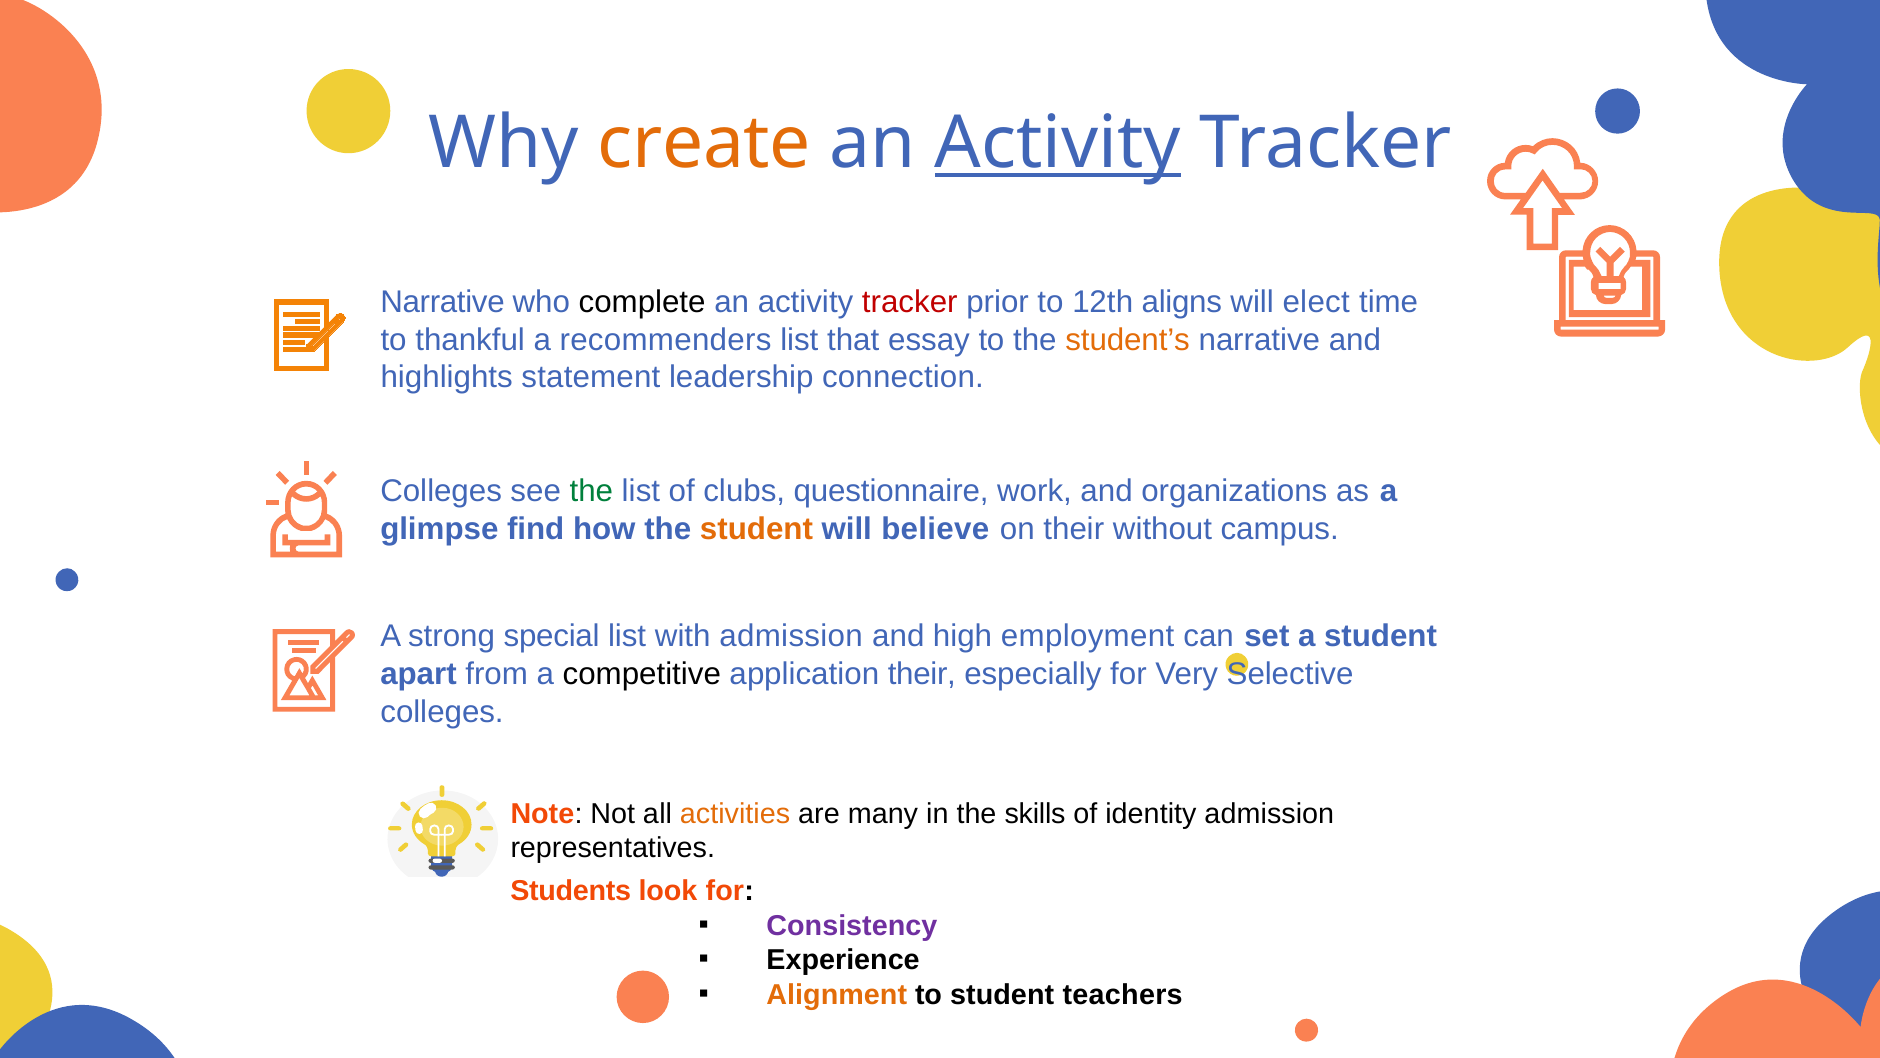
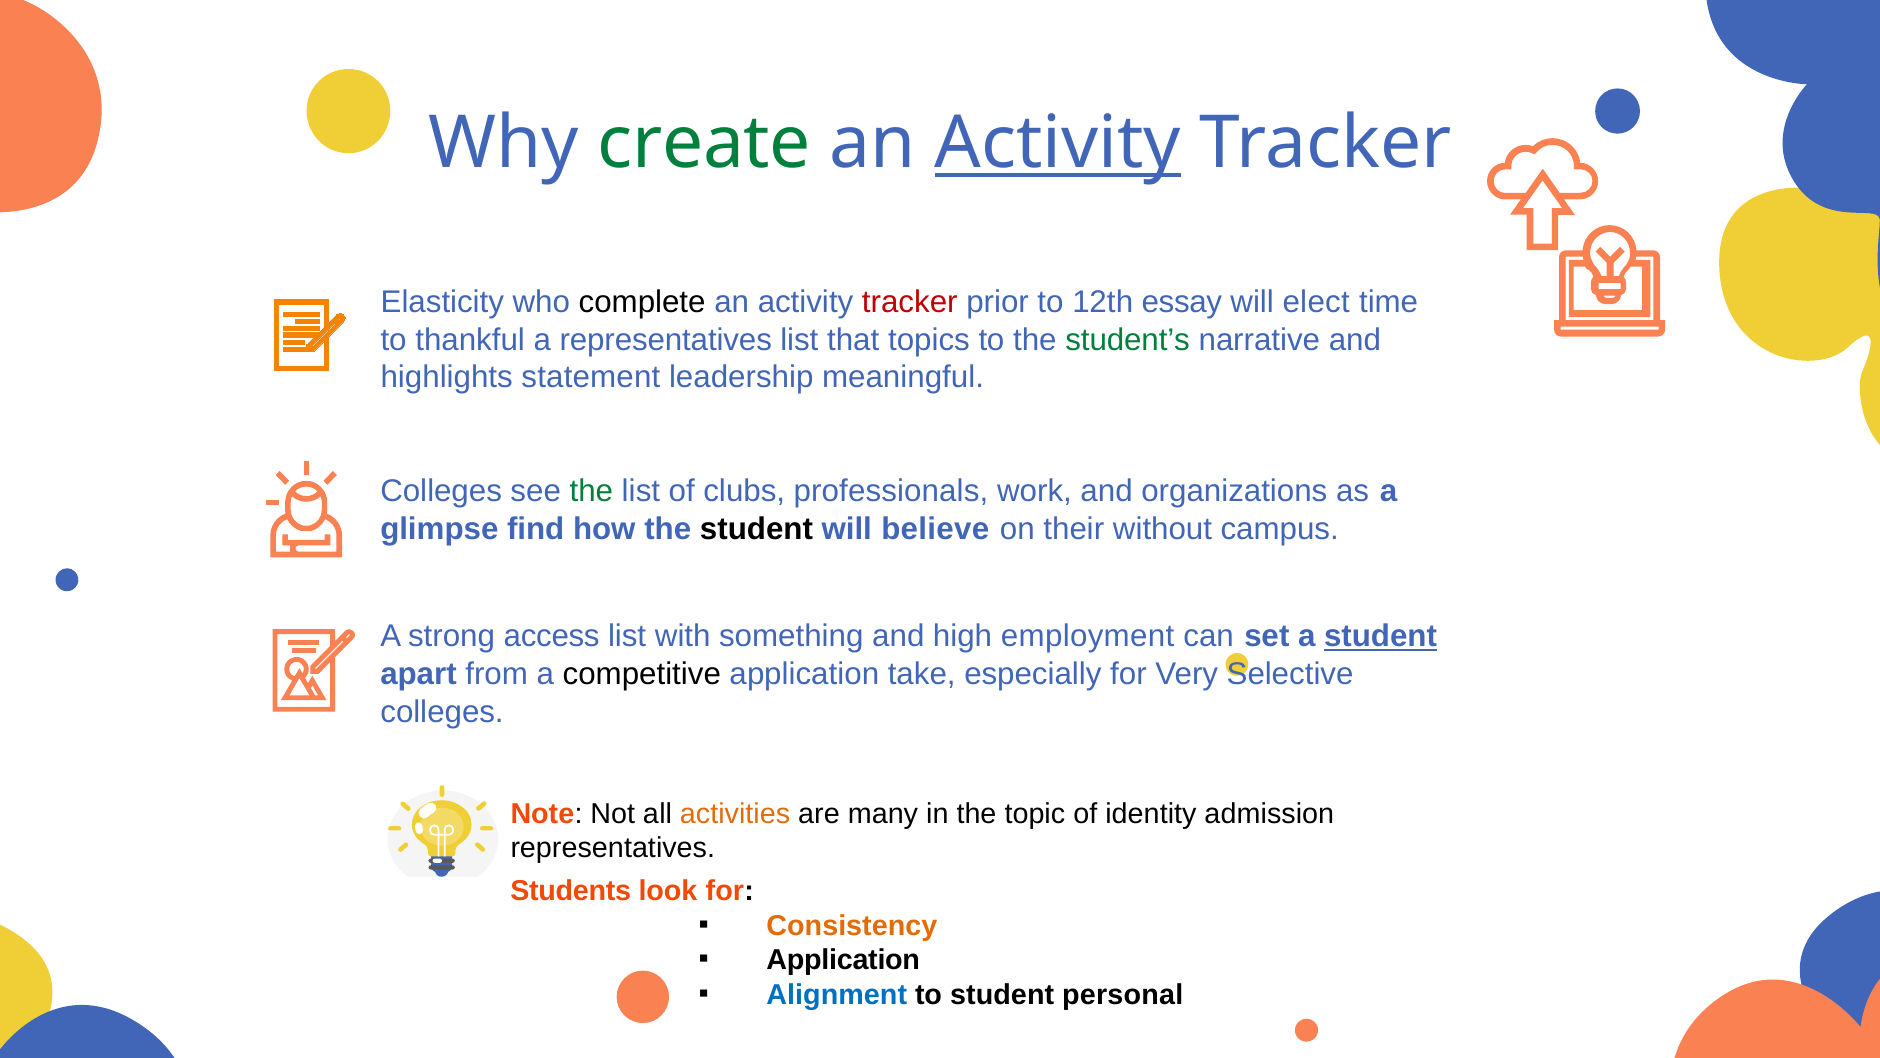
create colour: orange -> green (704, 143)
Narrative: Narrative -> Elasticity (442, 302)
aligns: aligns -> essay (1182, 302)
a recommenders: recommenders -> representatives (666, 340)
essay: essay -> topics (929, 340)
student’s colour: orange -> green (1128, 340)
connection: connection -> meaningful (903, 377)
questionnaire: questionnaire -> professionals (891, 491)
student colour: orange -> black (756, 529)
special: special -> access (552, 636)
with admission: admission -> something (791, 636)
student underline: none -> present (1381, 636)
application their: their -> take (922, 674)
skills: skills -> topic (1035, 813)
Consistency colour: purple -> orange (852, 925)
Experience: Experience -> Application (843, 960)
Alignment colour: orange -> blue (837, 994)
teachers: teachers -> personal (1123, 994)
